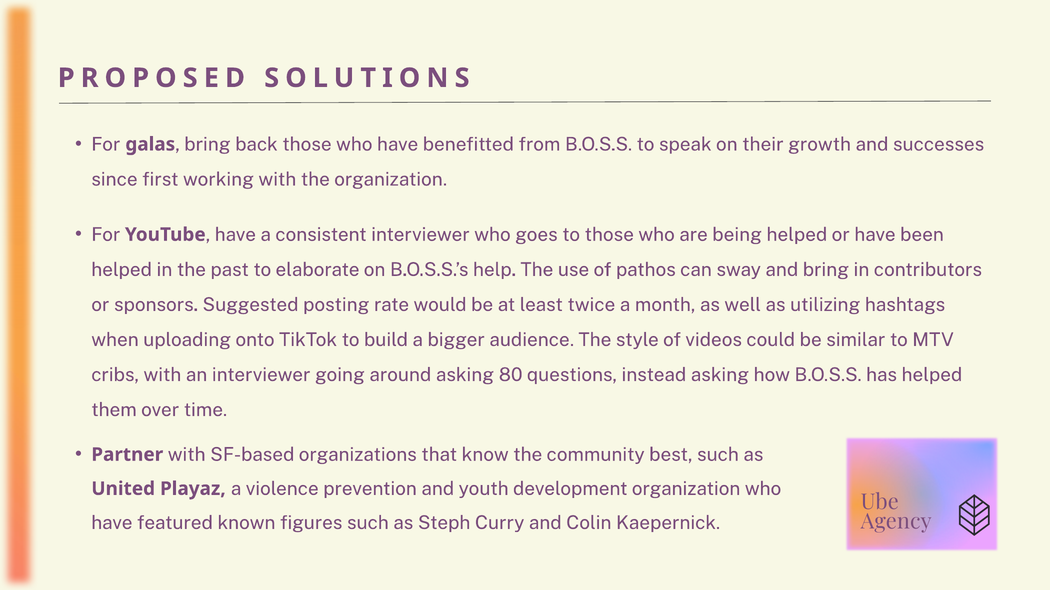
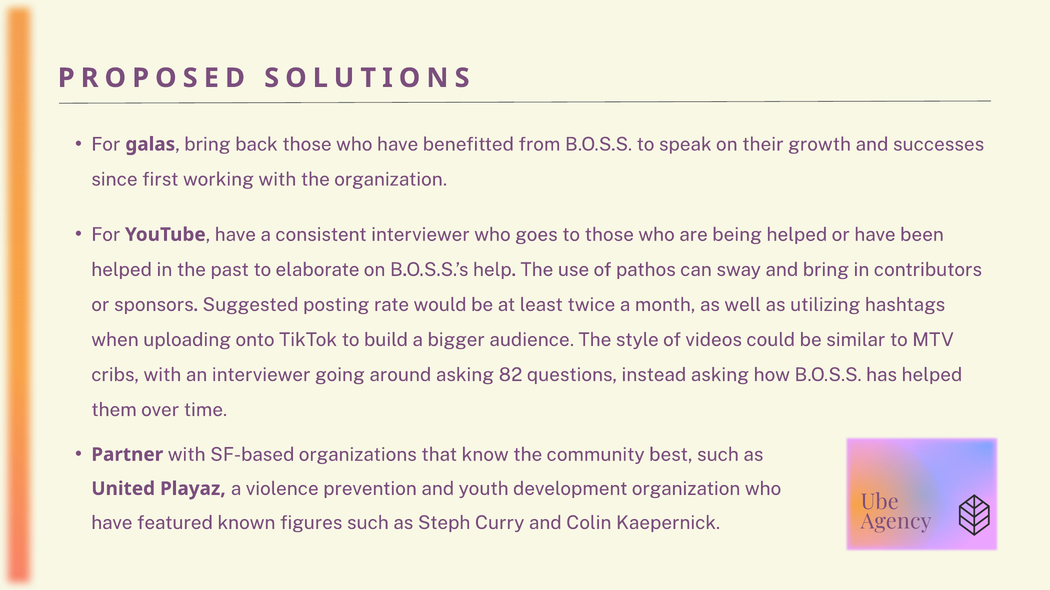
80: 80 -> 82 (511, 375)
